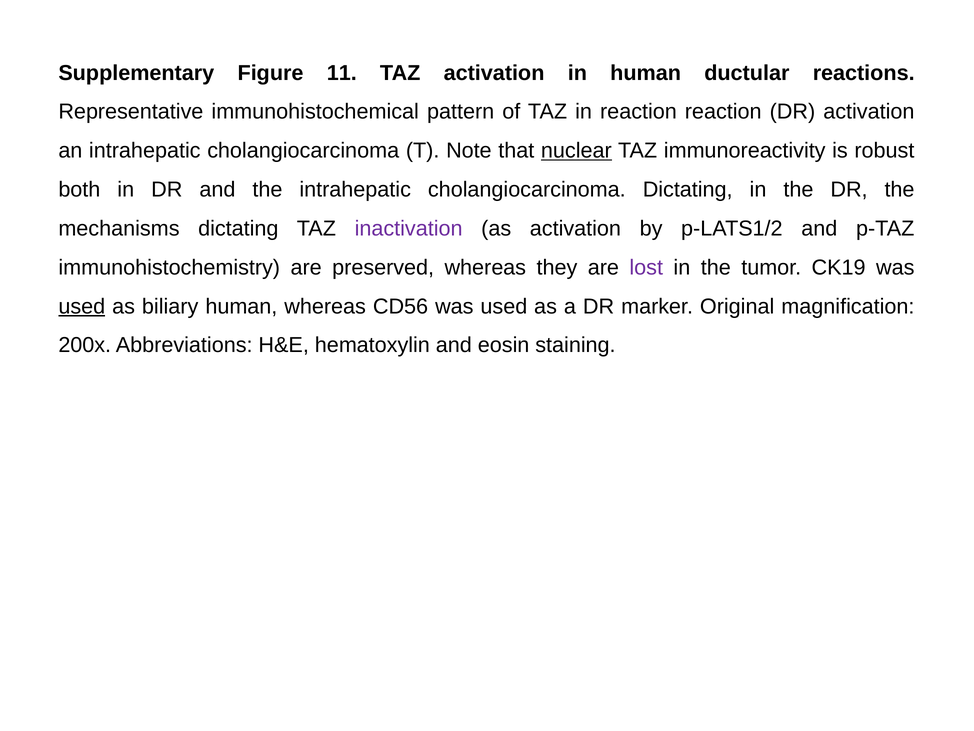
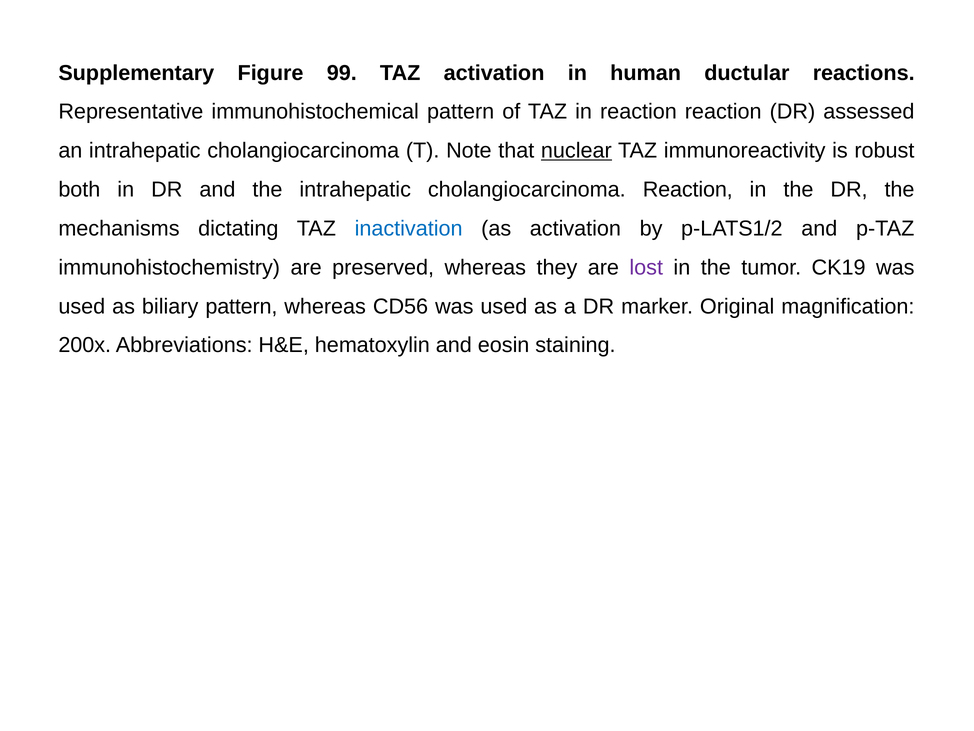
11: 11 -> 99 (342, 73)
DR activation: activation -> assessed (869, 112)
cholangiocarcinoma Dictating: Dictating -> Reaction (688, 190)
inactivation colour: purple -> blue (409, 228)
used underline: present -> none (82, 306)
biliary human: human -> pattern (241, 306)
